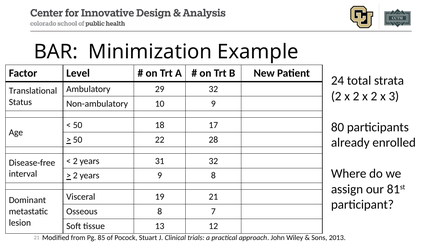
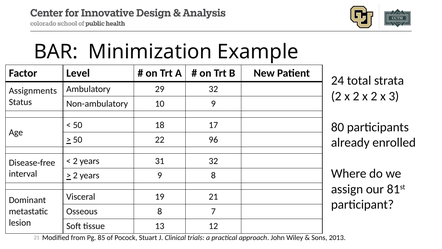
Translational: Translational -> Assignments (33, 91)
28: 28 -> 96 (213, 139)
